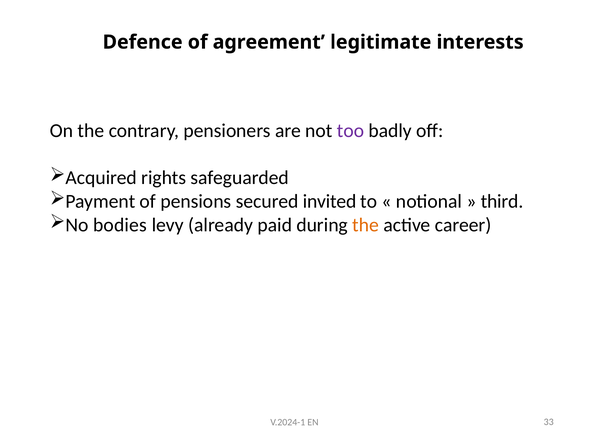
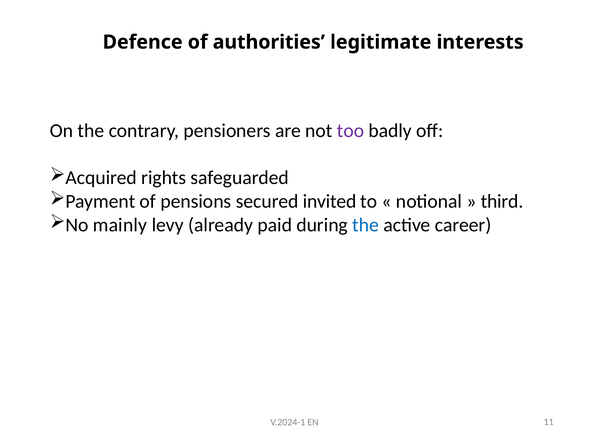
agreement: agreement -> authorities (269, 42)
bodies: bodies -> mainly (120, 225)
the colour: orange -> blue (366, 225)
33: 33 -> 11 (549, 422)
